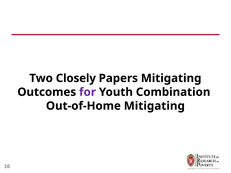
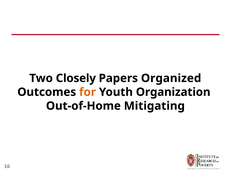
Papers Mitigating: Mitigating -> Organized (171, 78)
for colour: purple -> orange (88, 92)
Combination: Combination -> Organization (173, 92)
